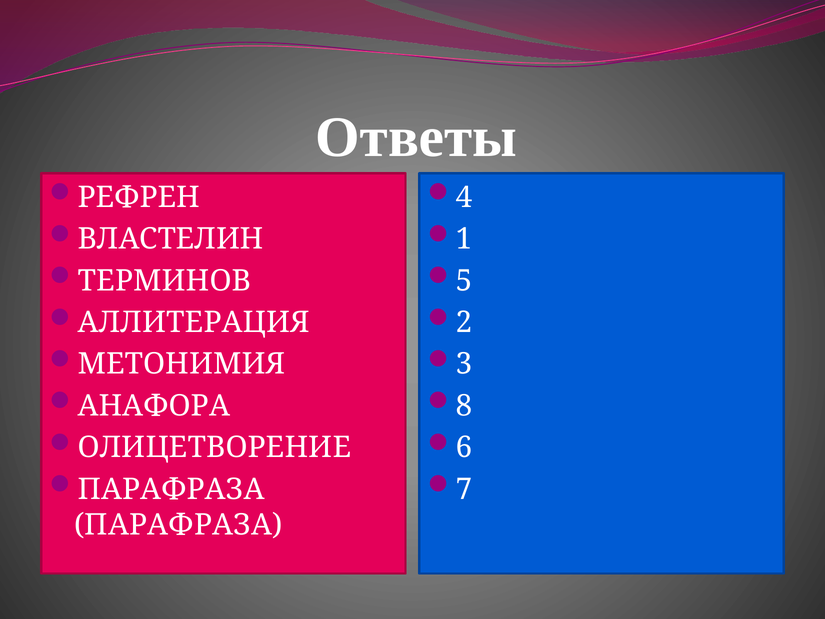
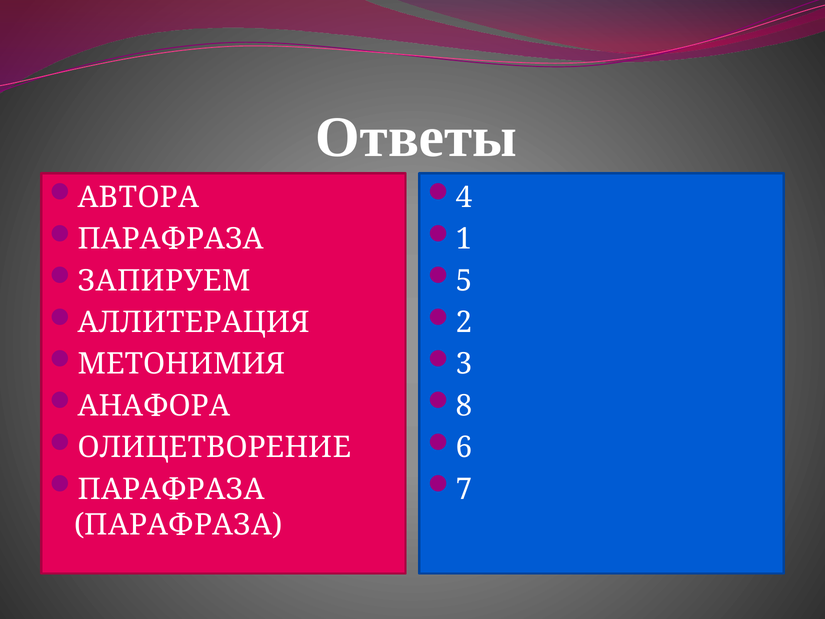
РЕФРЕН: РЕФРЕН -> АВТОРА (139, 197)
ВЛАСТЕЛИН: ВЛАСТЕЛИН -> ПАРАФРАЗА (171, 239)
ТЕРМИНОВ: ТЕРМИНОВ -> ЗАПИРУЕМ (164, 281)
